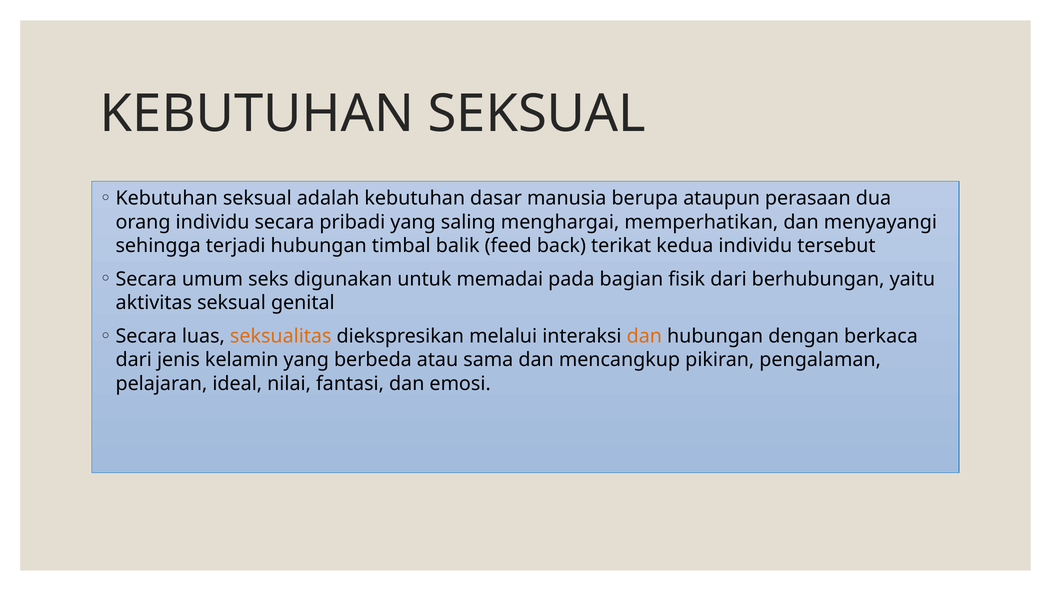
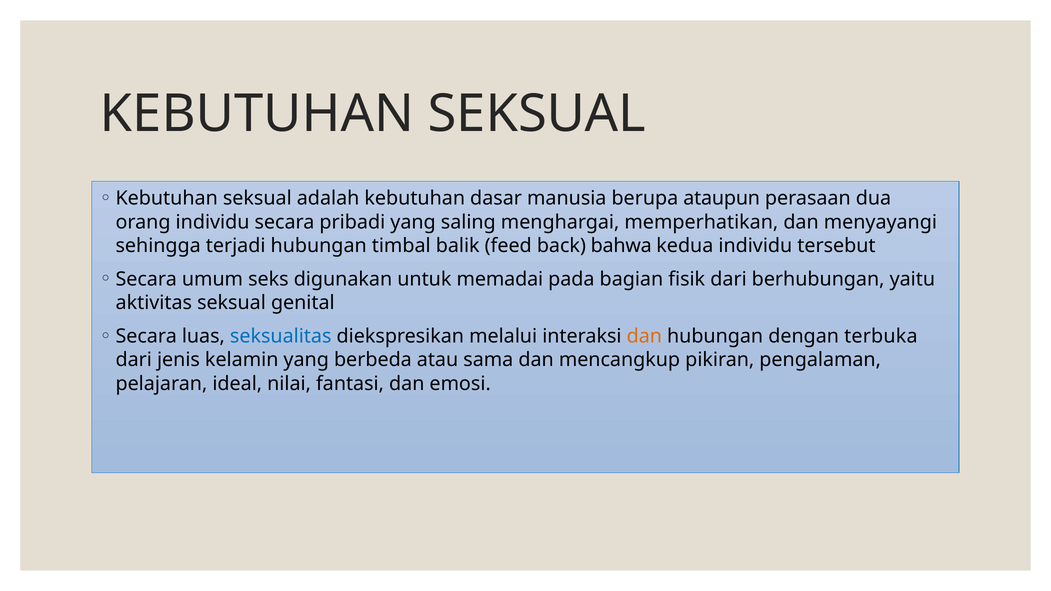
terikat: terikat -> bahwa (621, 246)
seksualitas colour: orange -> blue (281, 336)
berkaca: berkaca -> terbuka (881, 336)
